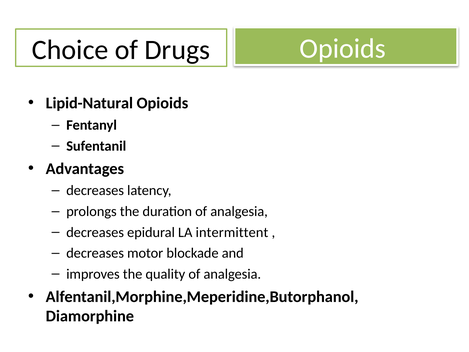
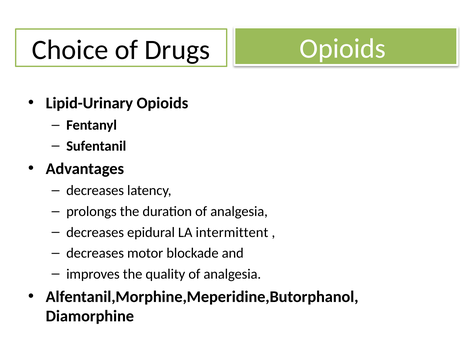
Lipid-Natural: Lipid-Natural -> Lipid-Urinary (89, 103)
